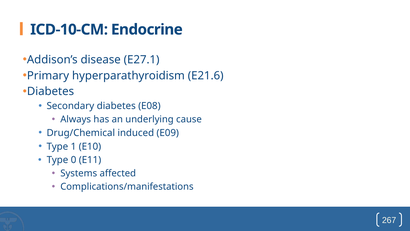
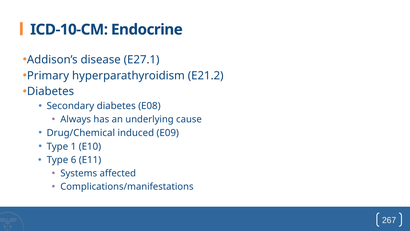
E21.6: E21.6 -> E21.2 (206, 75)
0: 0 -> 6 (74, 160)
